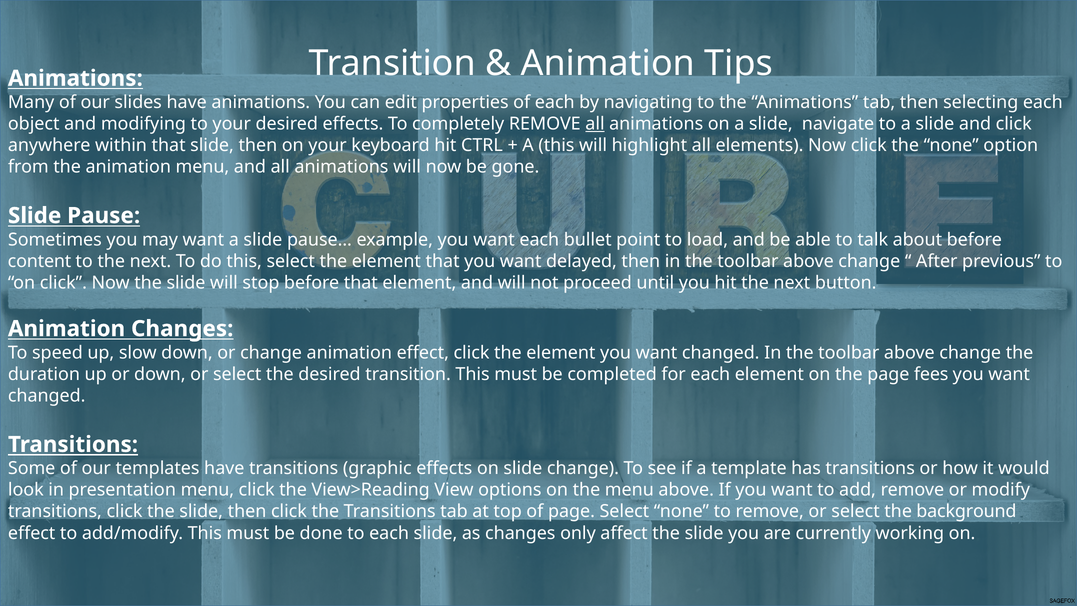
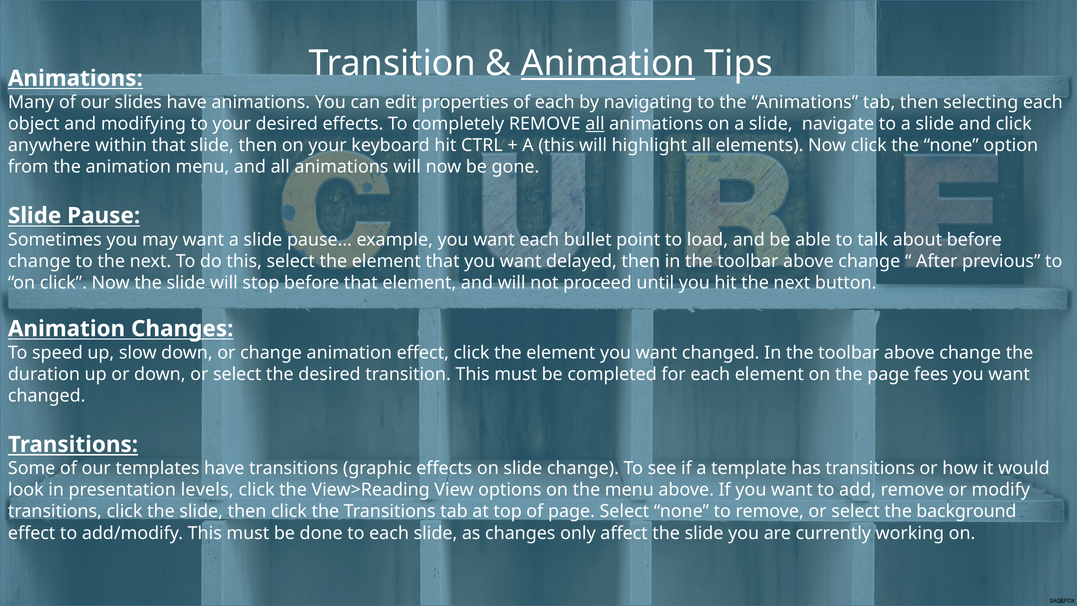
Animation underline: none -> present (608, 63)
content: content -> change (39, 261)
presentation menu: menu -> levels (207, 490)
